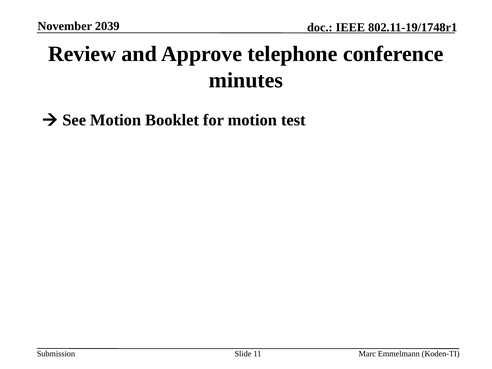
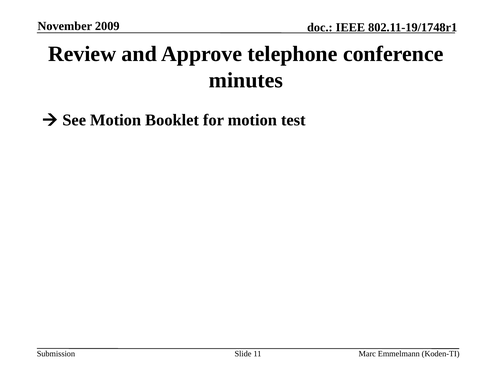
2039: 2039 -> 2009 (107, 26)
